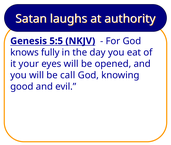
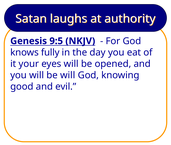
5:5: 5:5 -> 9:5 (56, 41)
be call: call -> will (68, 75)
